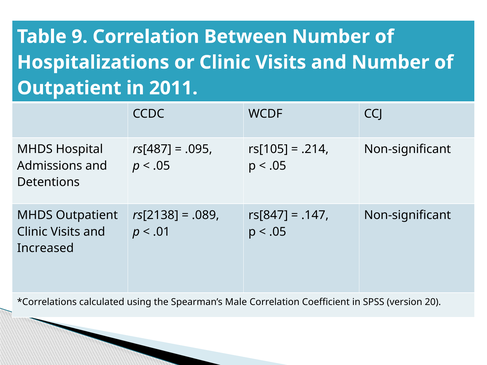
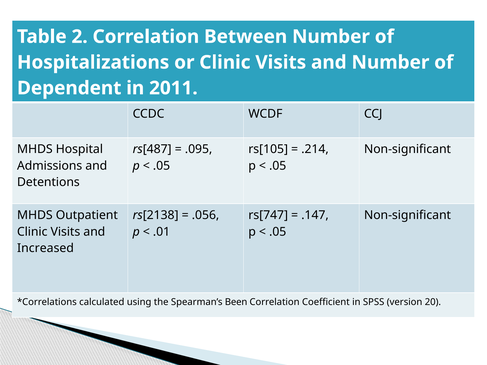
9: 9 -> 2 (80, 37)
Outpatient: Outpatient -> Dependent (69, 88)
.089: .089 -> .056 (206, 215)
rs[847: rs[847 -> rs[747 (268, 215)
Male: Male -> Been (236, 302)
